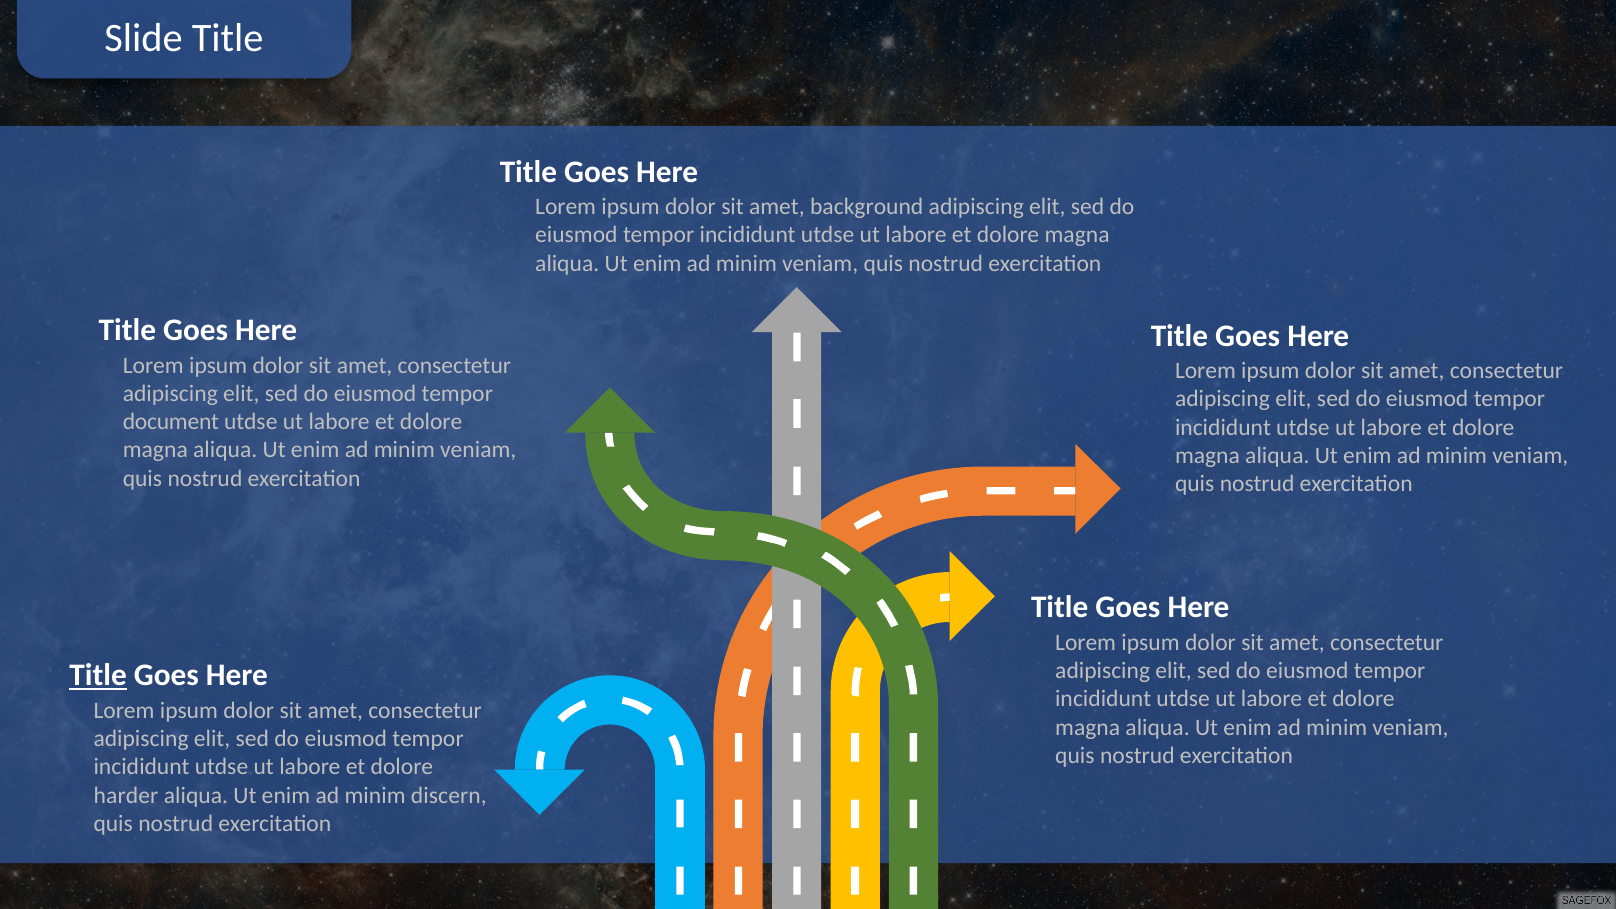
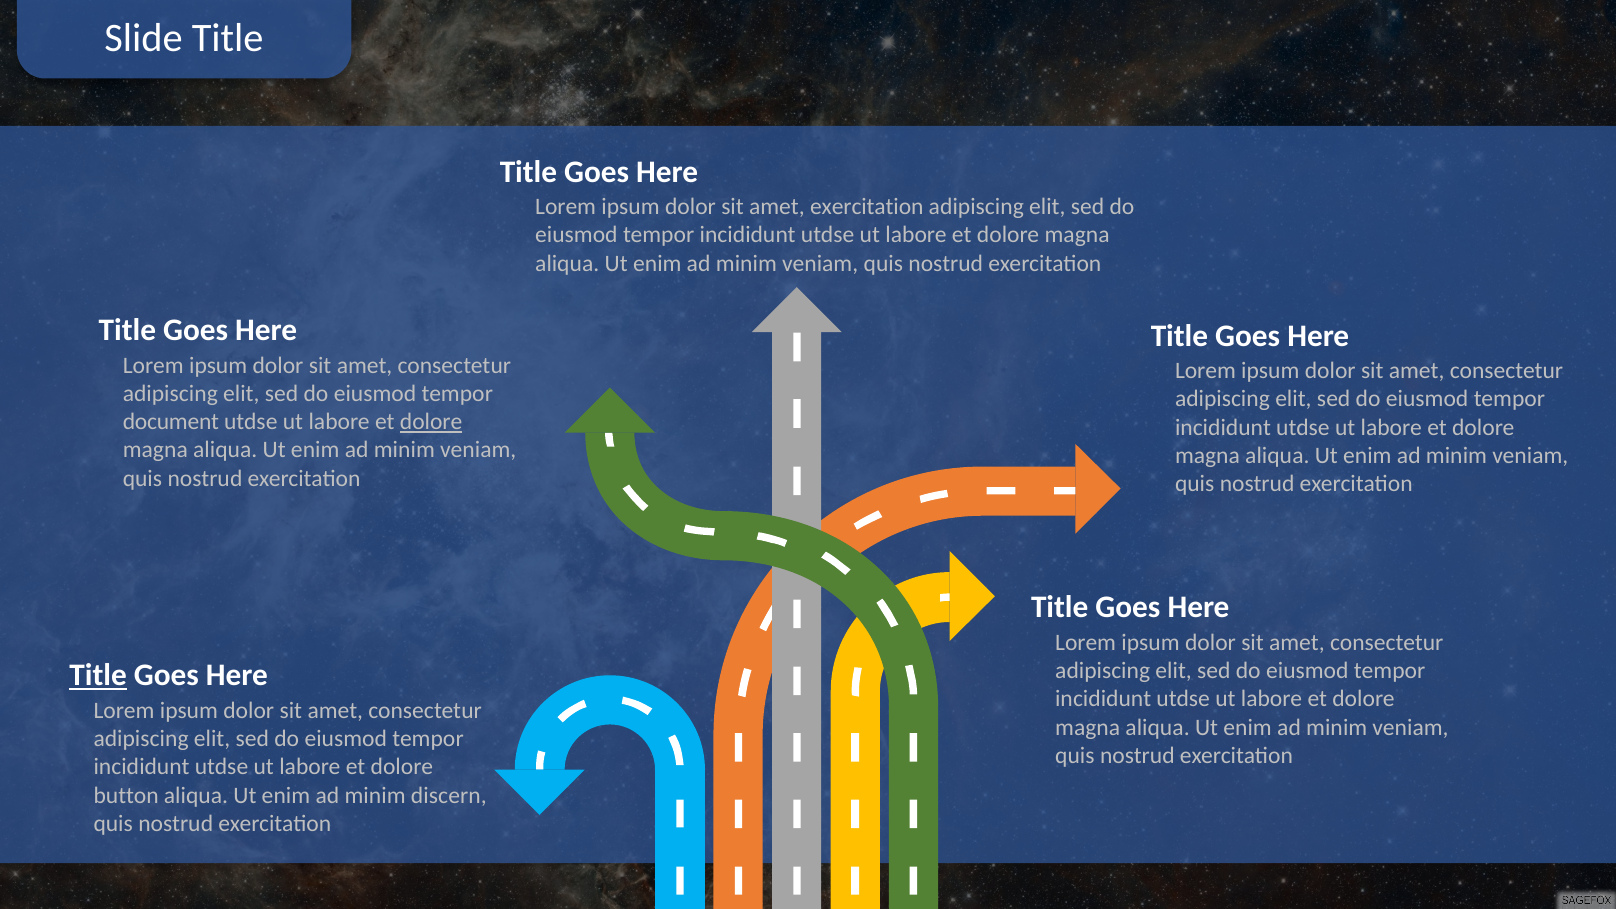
amet background: background -> exercitation (867, 207)
dolore underline: none -> present (431, 422)
harder: harder -> button (126, 795)
